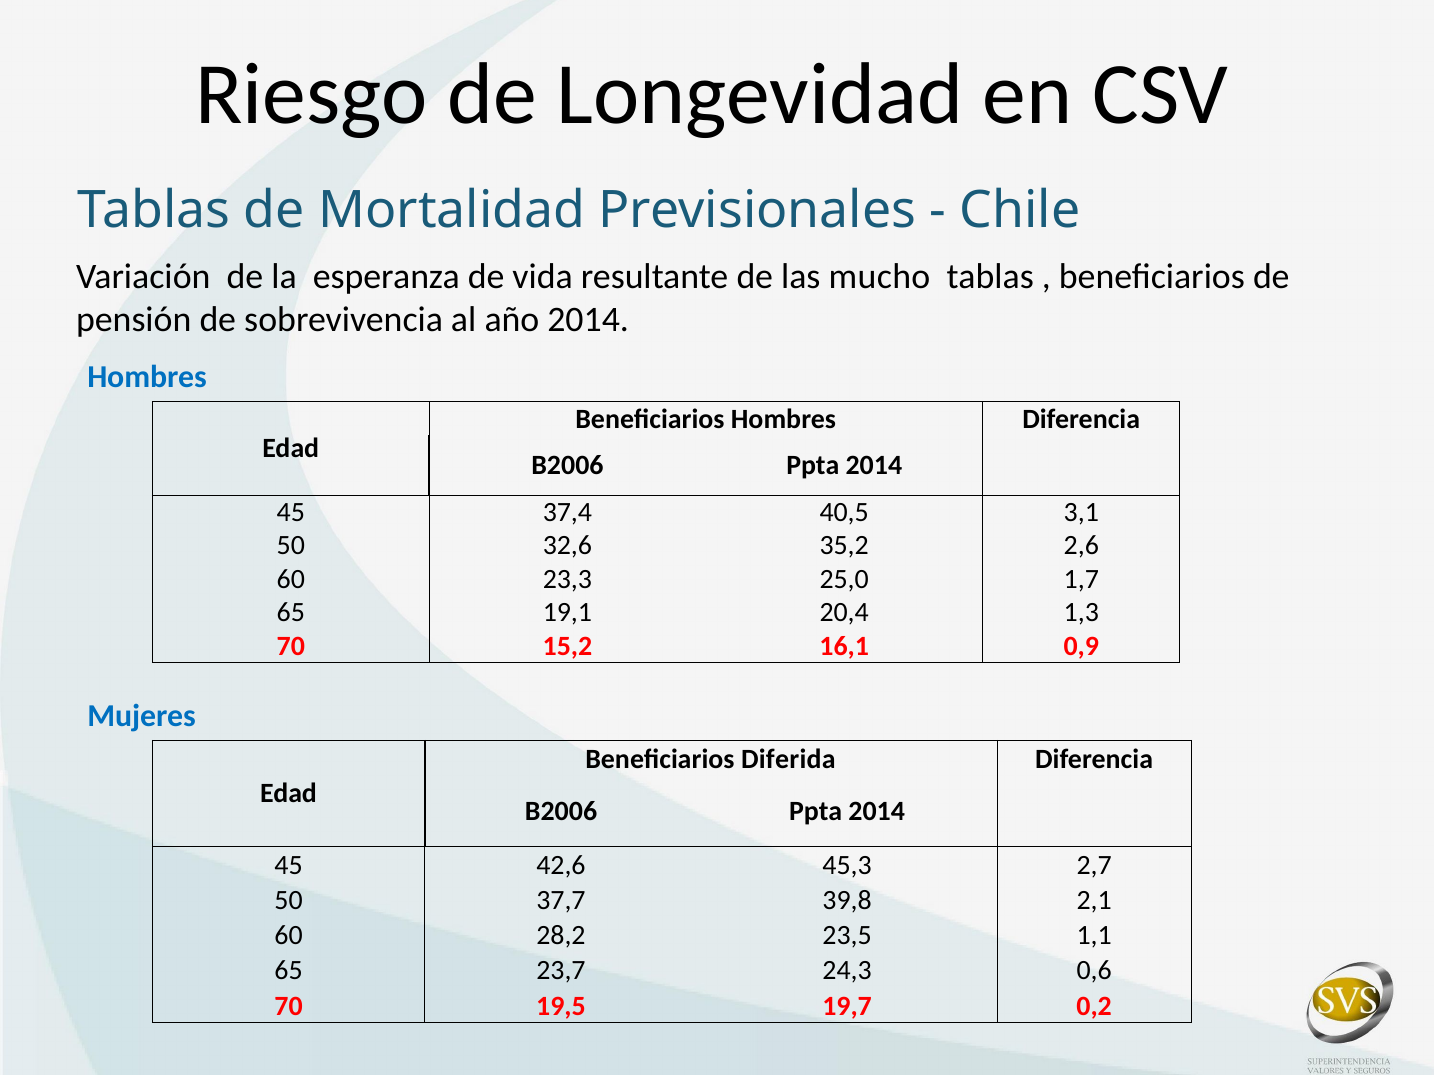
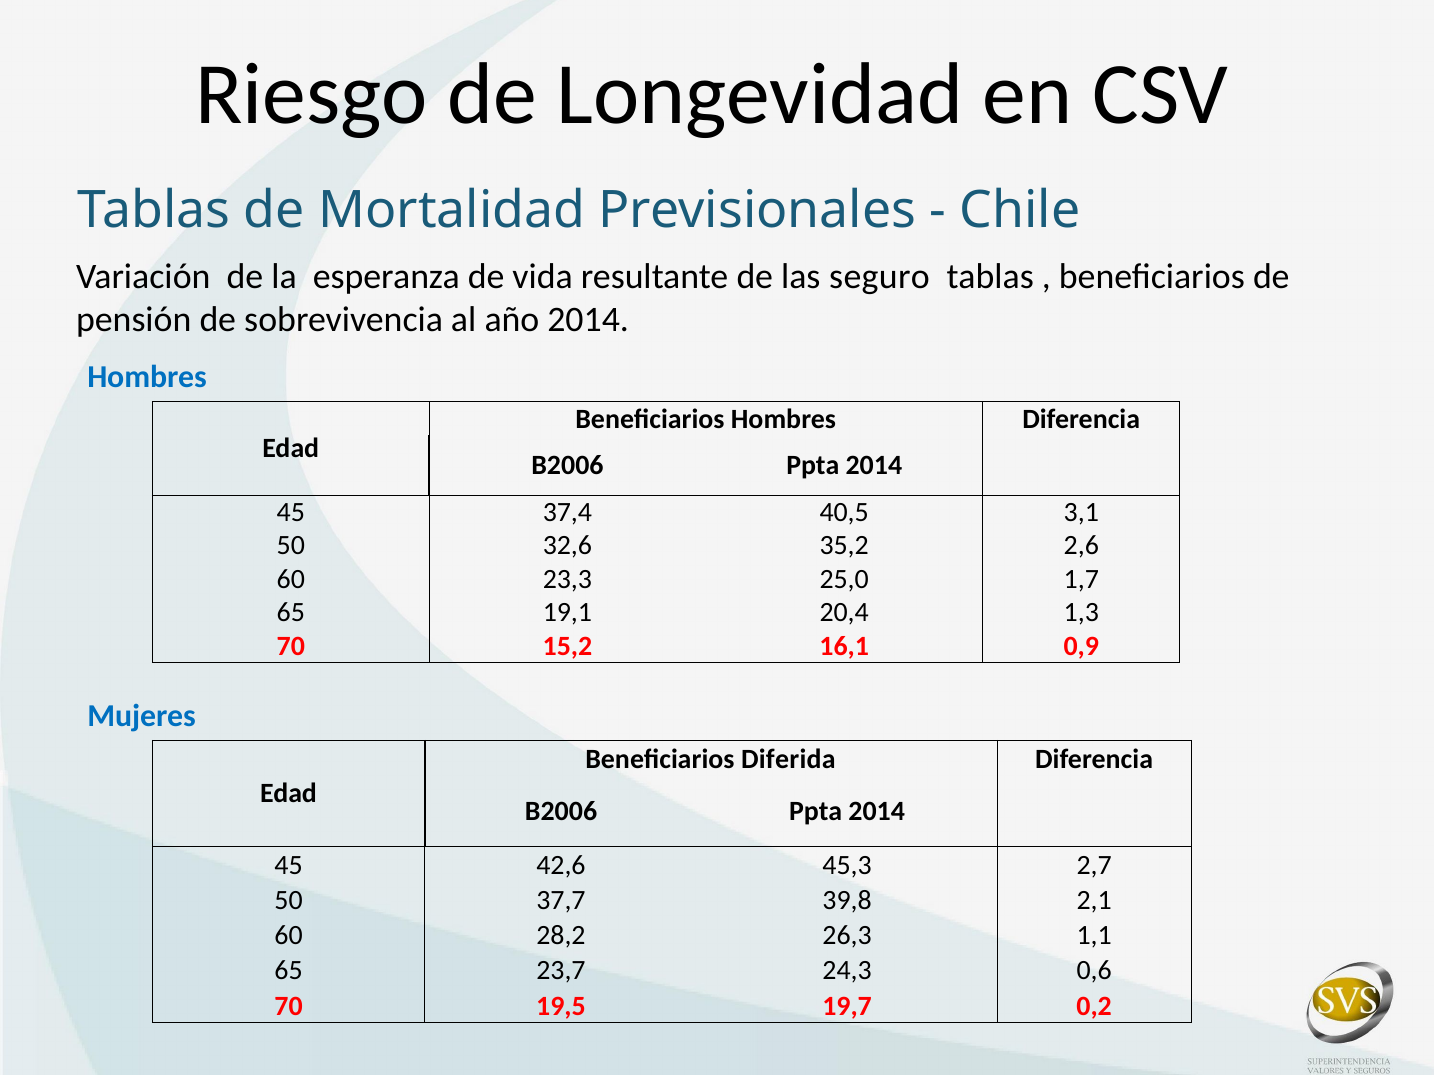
mucho: mucho -> seguro (879, 277)
23,5: 23,5 -> 26,3 (847, 936)
